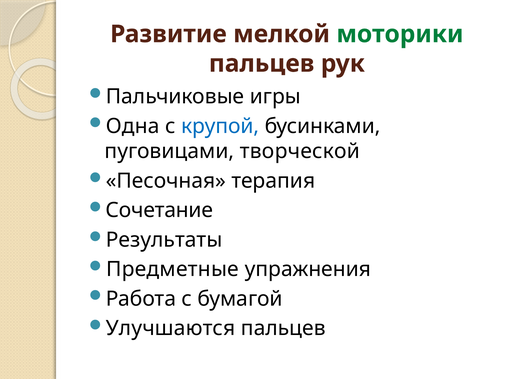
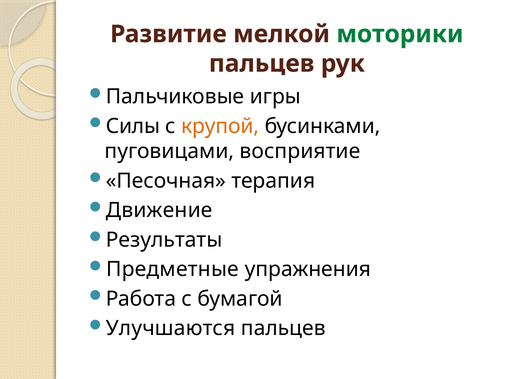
Одна: Одна -> Силы (133, 126)
крупой colour: blue -> orange (220, 126)
творческой: творческой -> восприятие (300, 152)
Сочетание: Сочетание -> Движение (159, 211)
